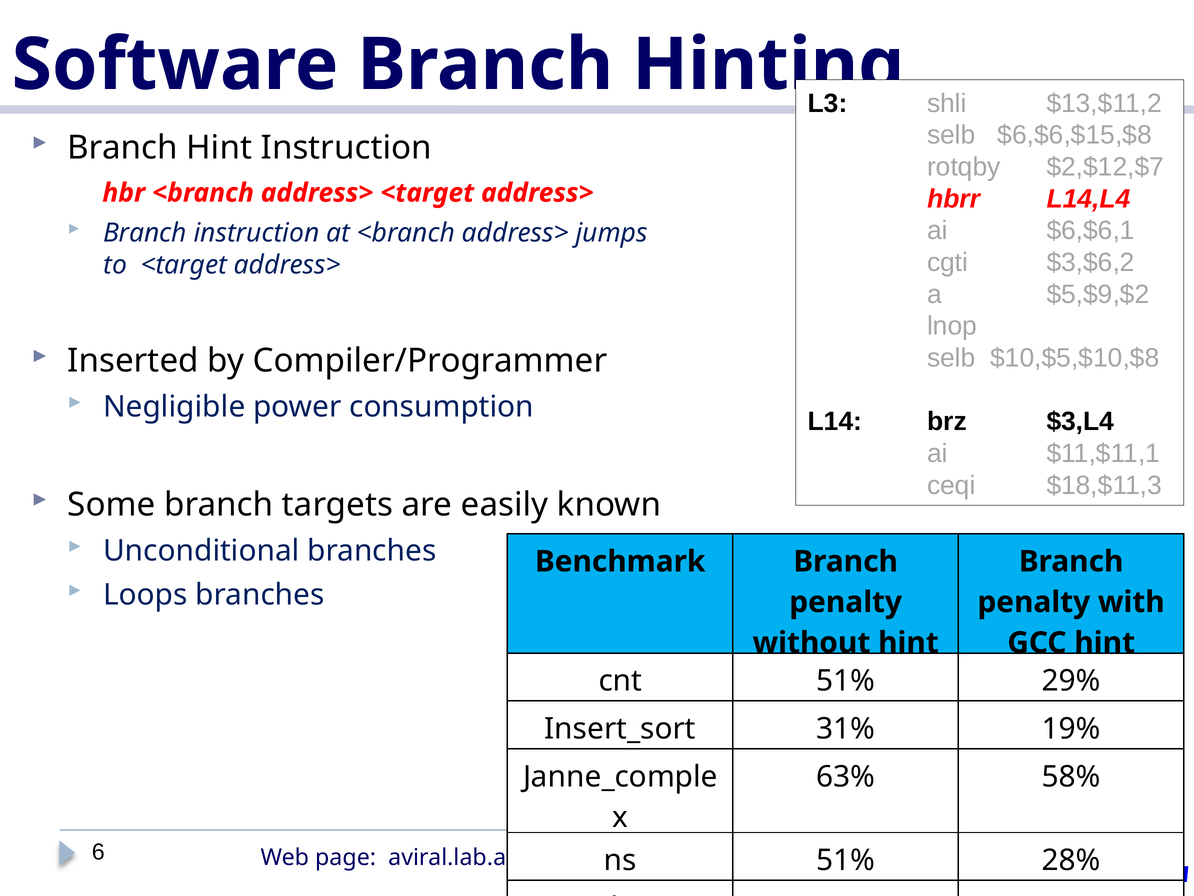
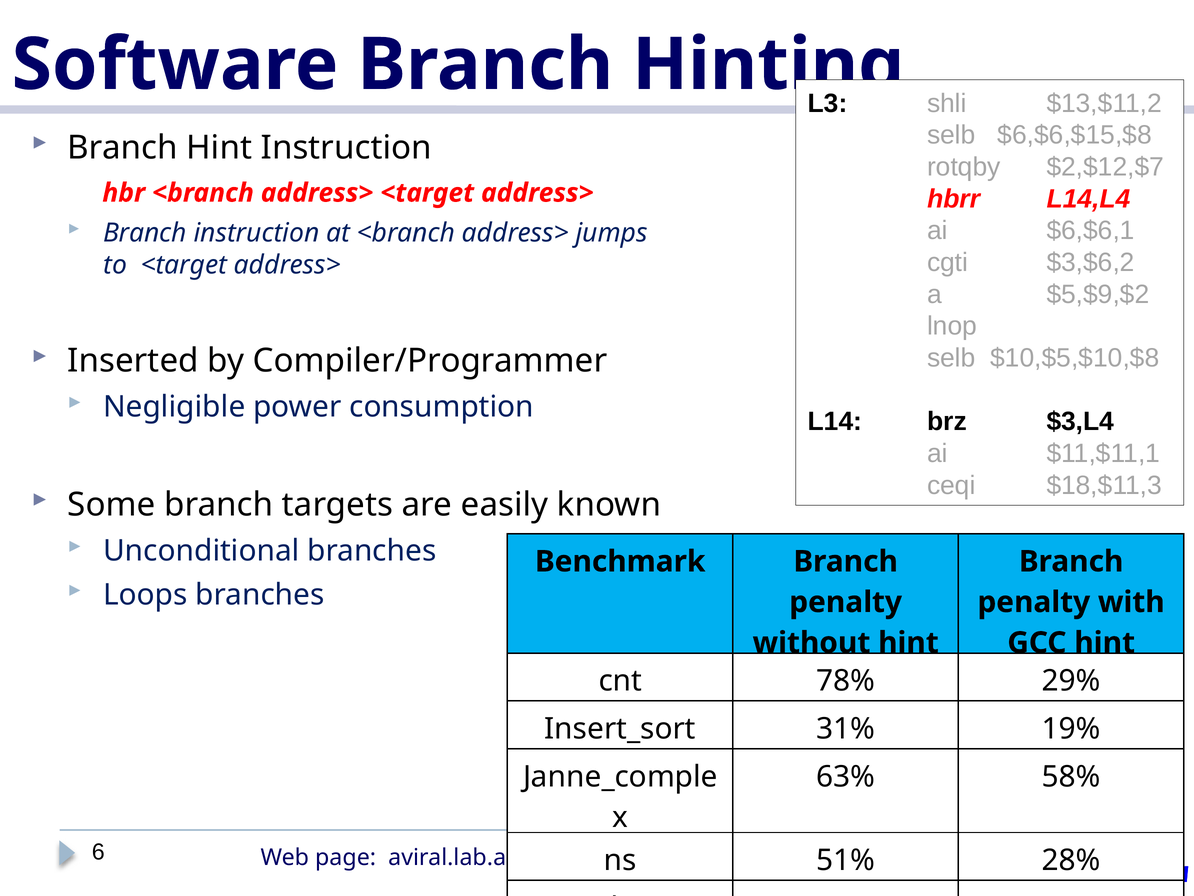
cnt 51%: 51% -> 78% (846, 681)
